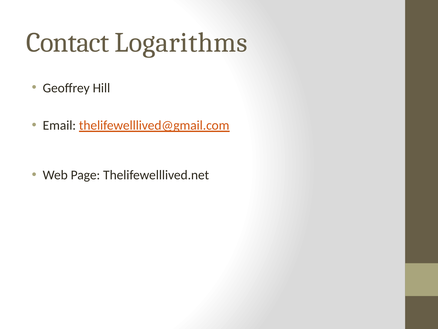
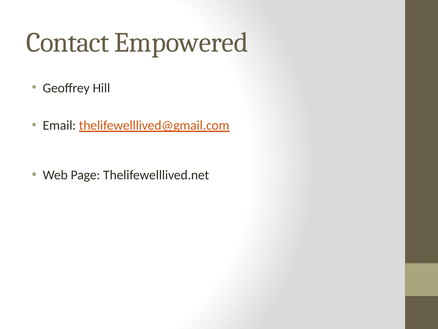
Logarithms: Logarithms -> Empowered (181, 42)
